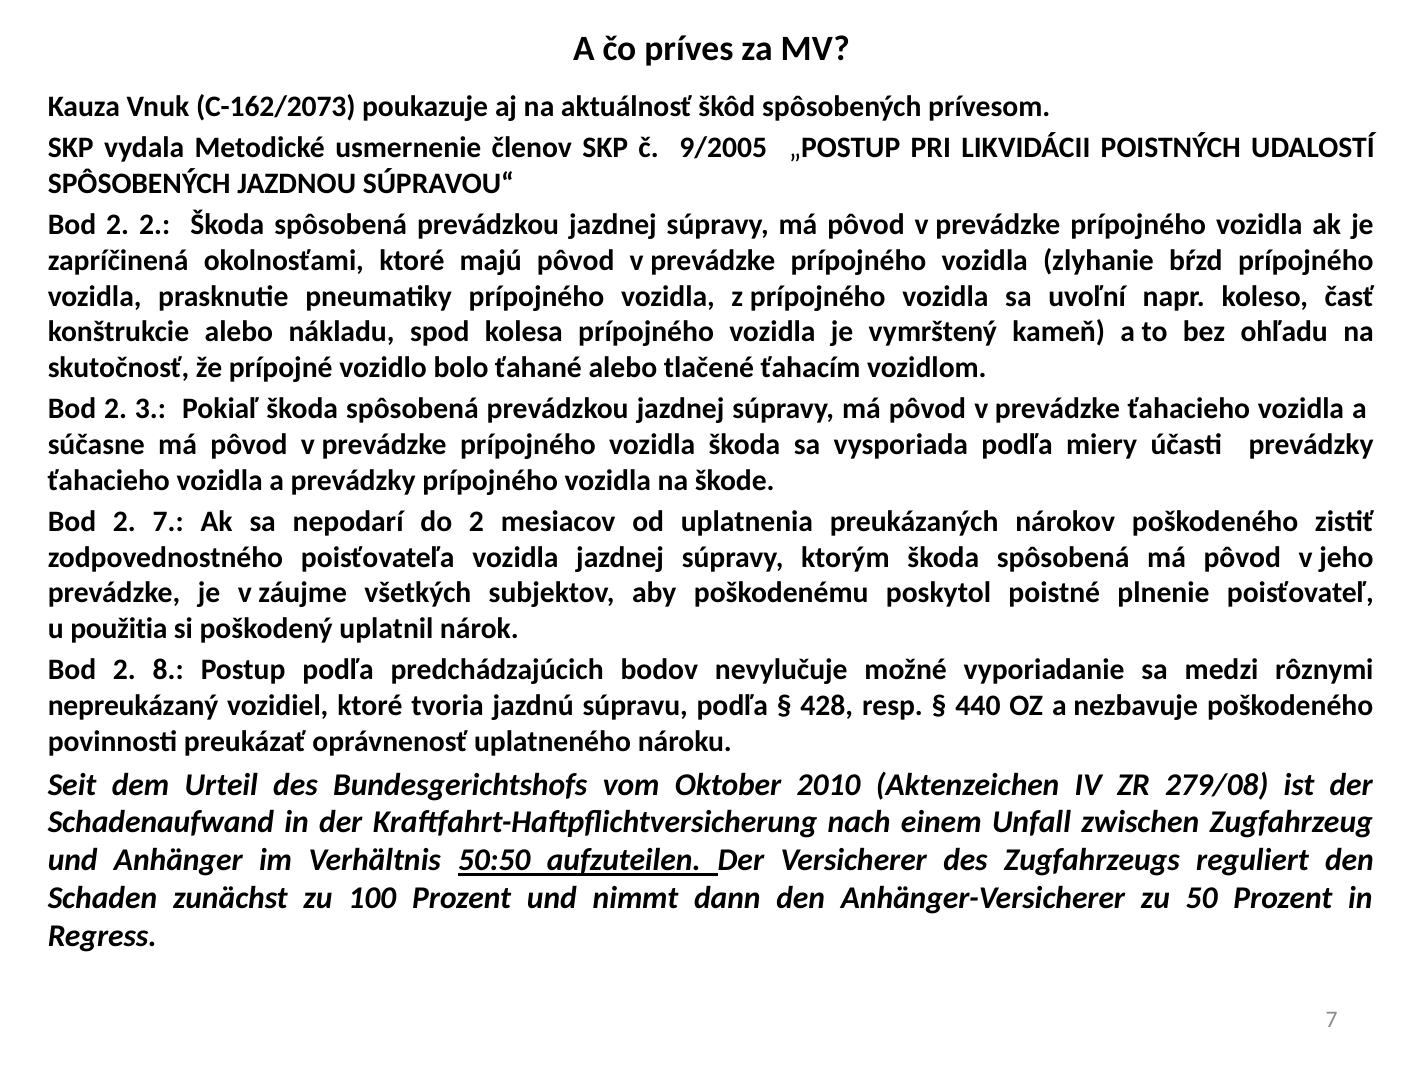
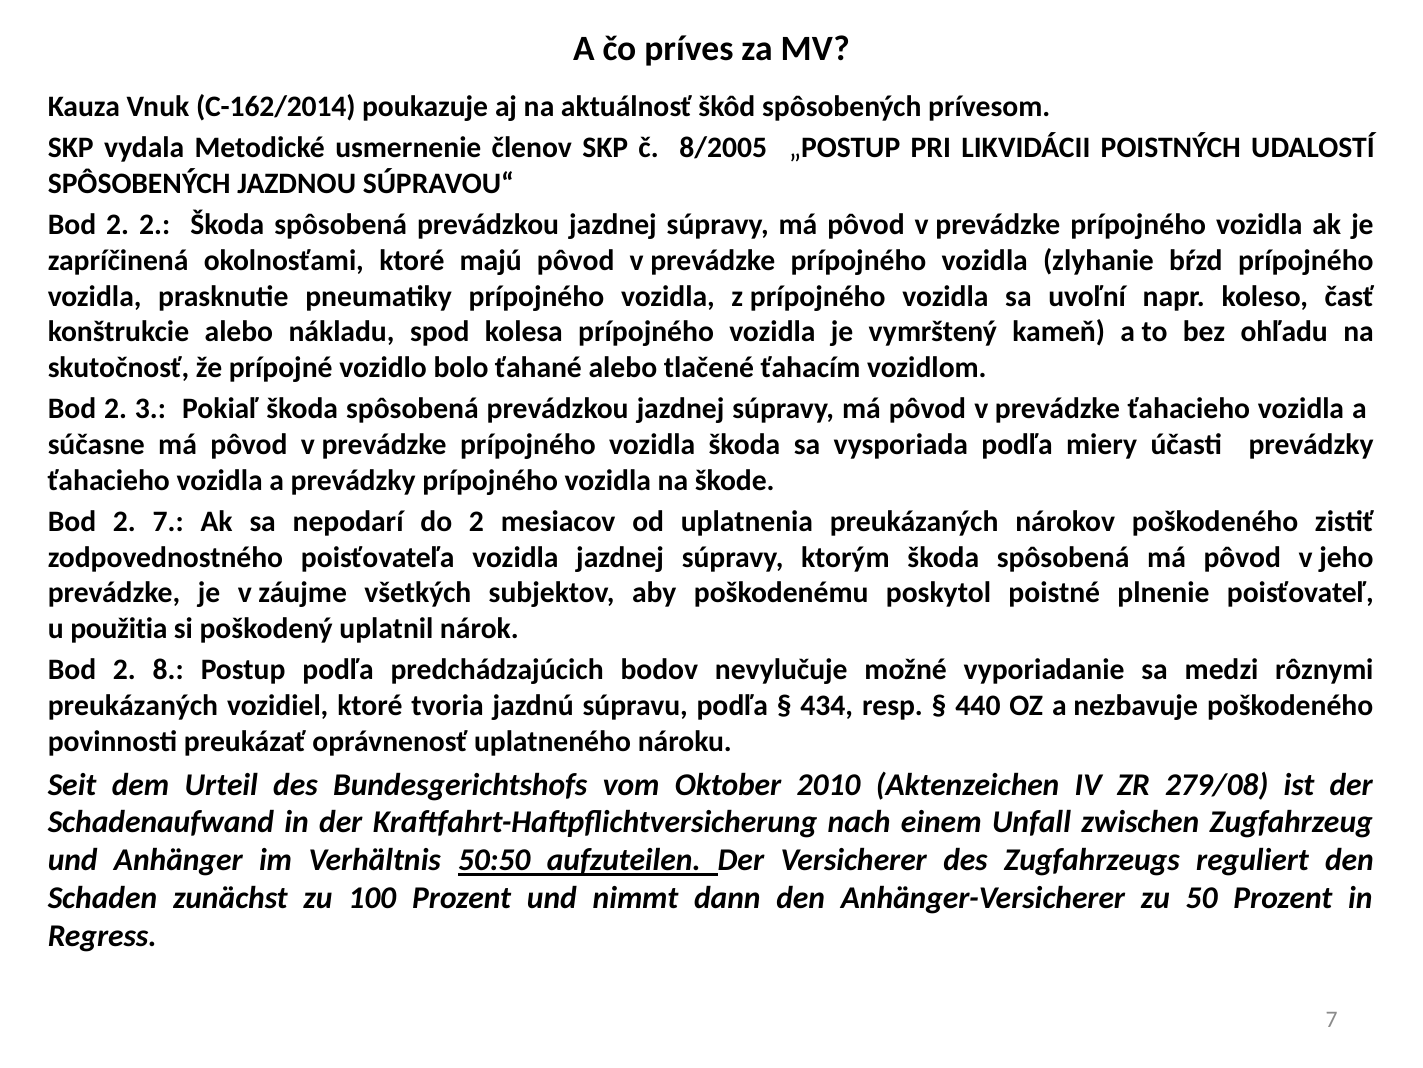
C-162/2073: C-162/2073 -> C-162/2014 (276, 106)
9/2005: 9/2005 -> 8/2005 (723, 148)
nepreukázaný: nepreukázaný -> preukázaných (133, 705)
428: 428 -> 434 (827, 705)
